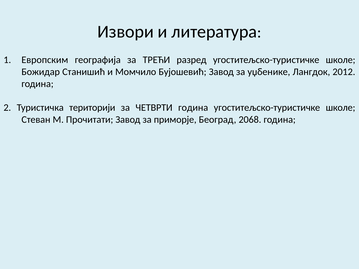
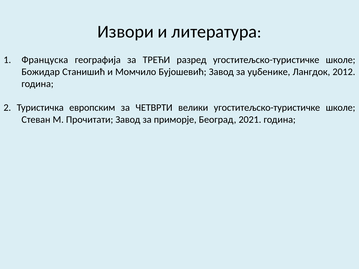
Европским: Европским -> Француска (45, 60)
територији: територији -> европским (92, 108)
ЧЕТВРТИ година: година -> велики (193, 108)
2068: 2068 -> 2021 (250, 120)
